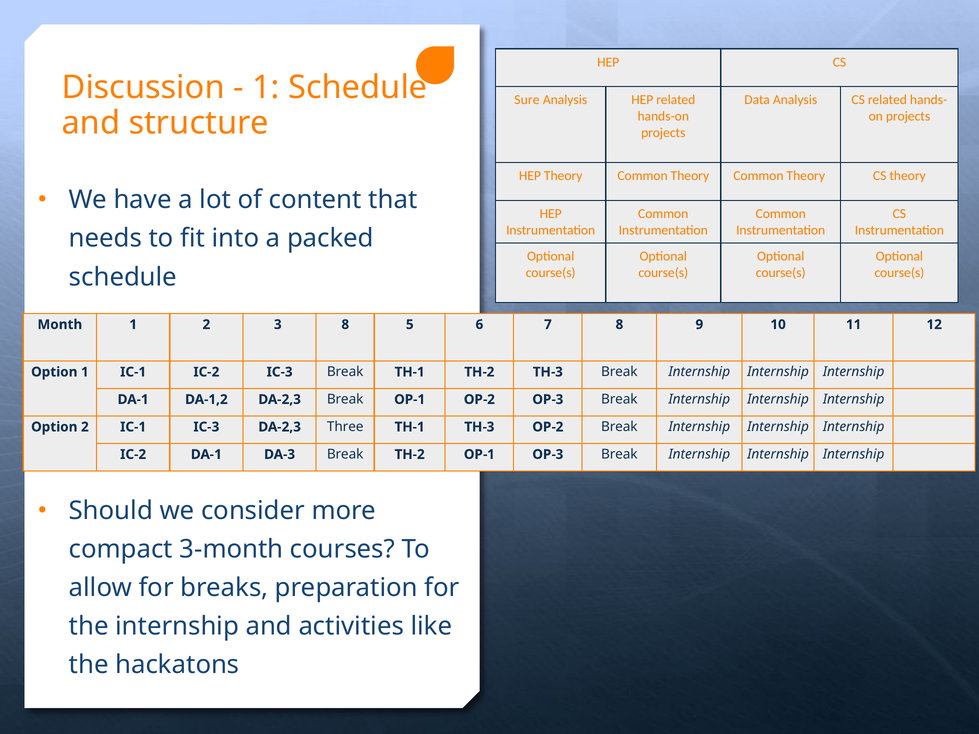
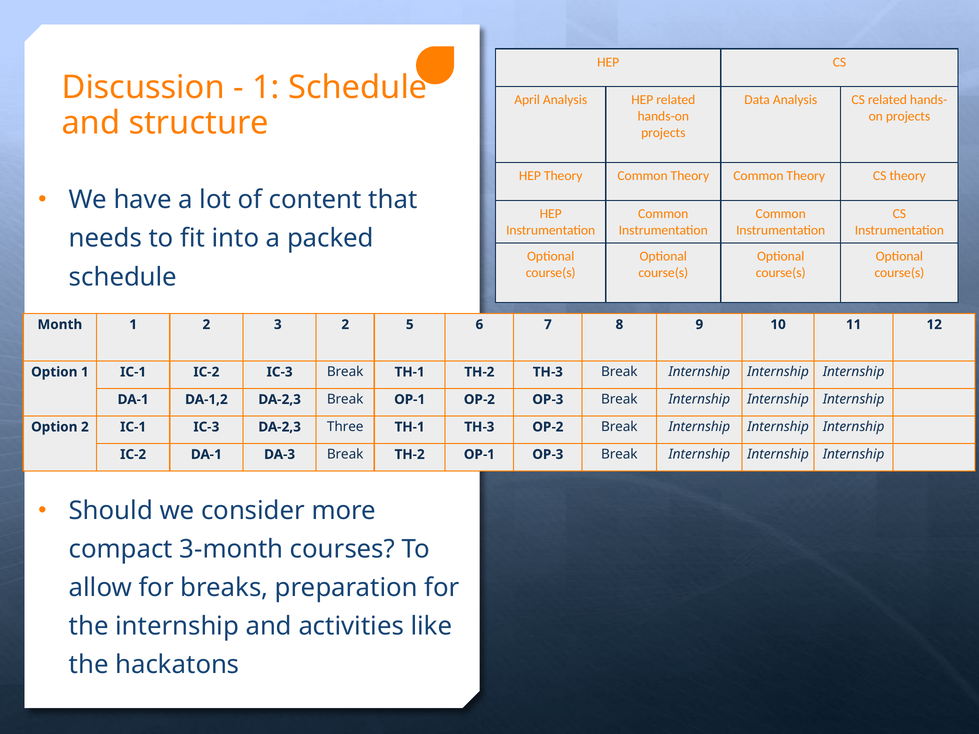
Sure: Sure -> April (527, 100)
3 8: 8 -> 2 (345, 325)
